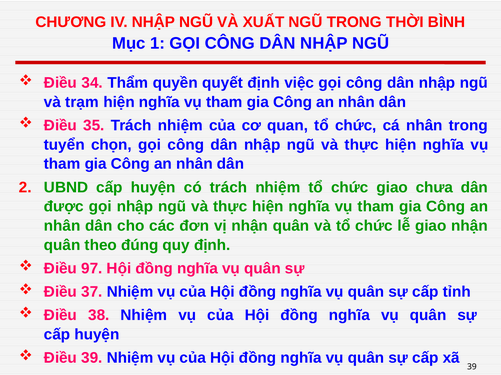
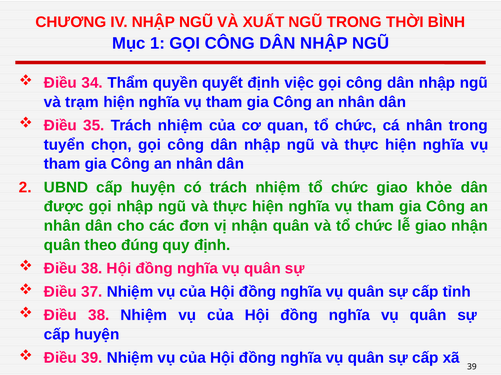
chưa: chưa -> khỏe (434, 188)
97: 97 -> 38 (92, 269)
